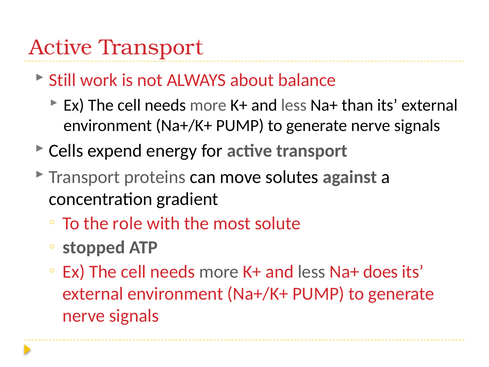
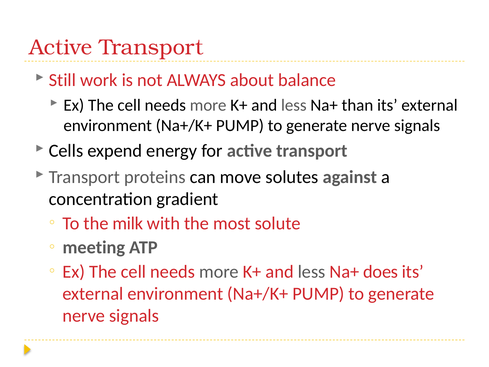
role: role -> milk (128, 223)
stopped: stopped -> meeting (94, 247)
